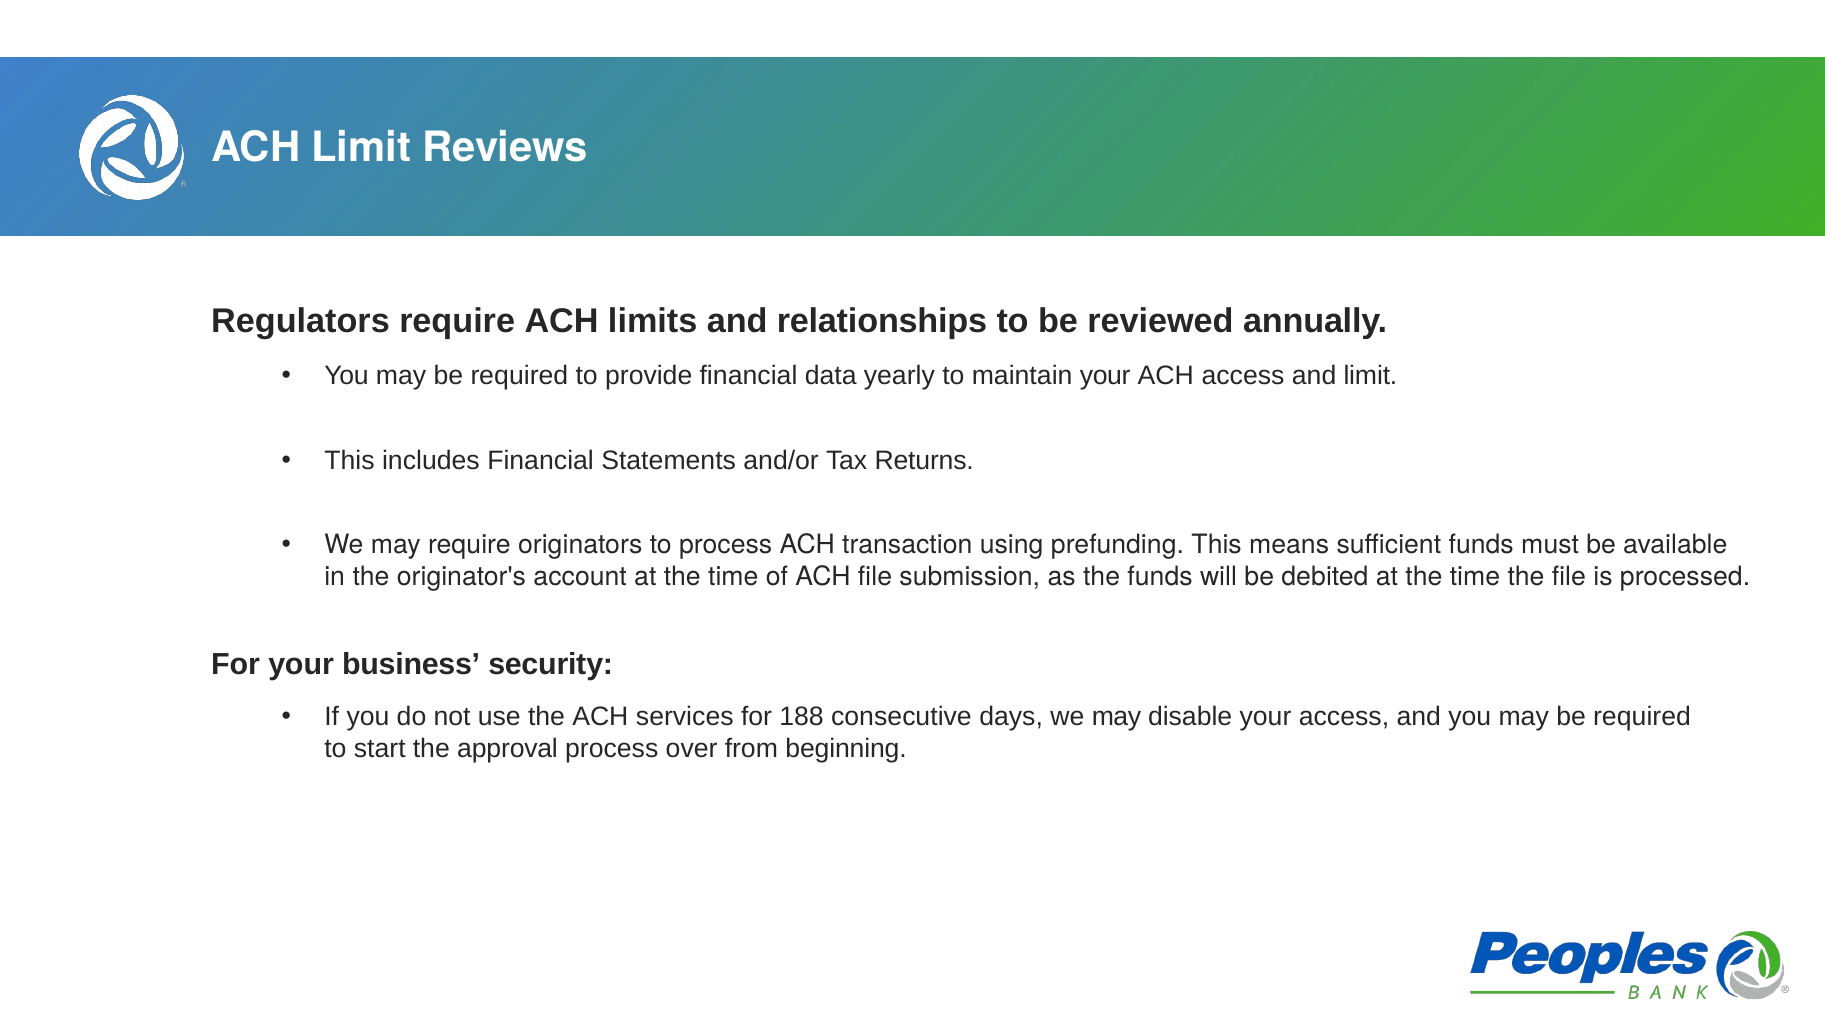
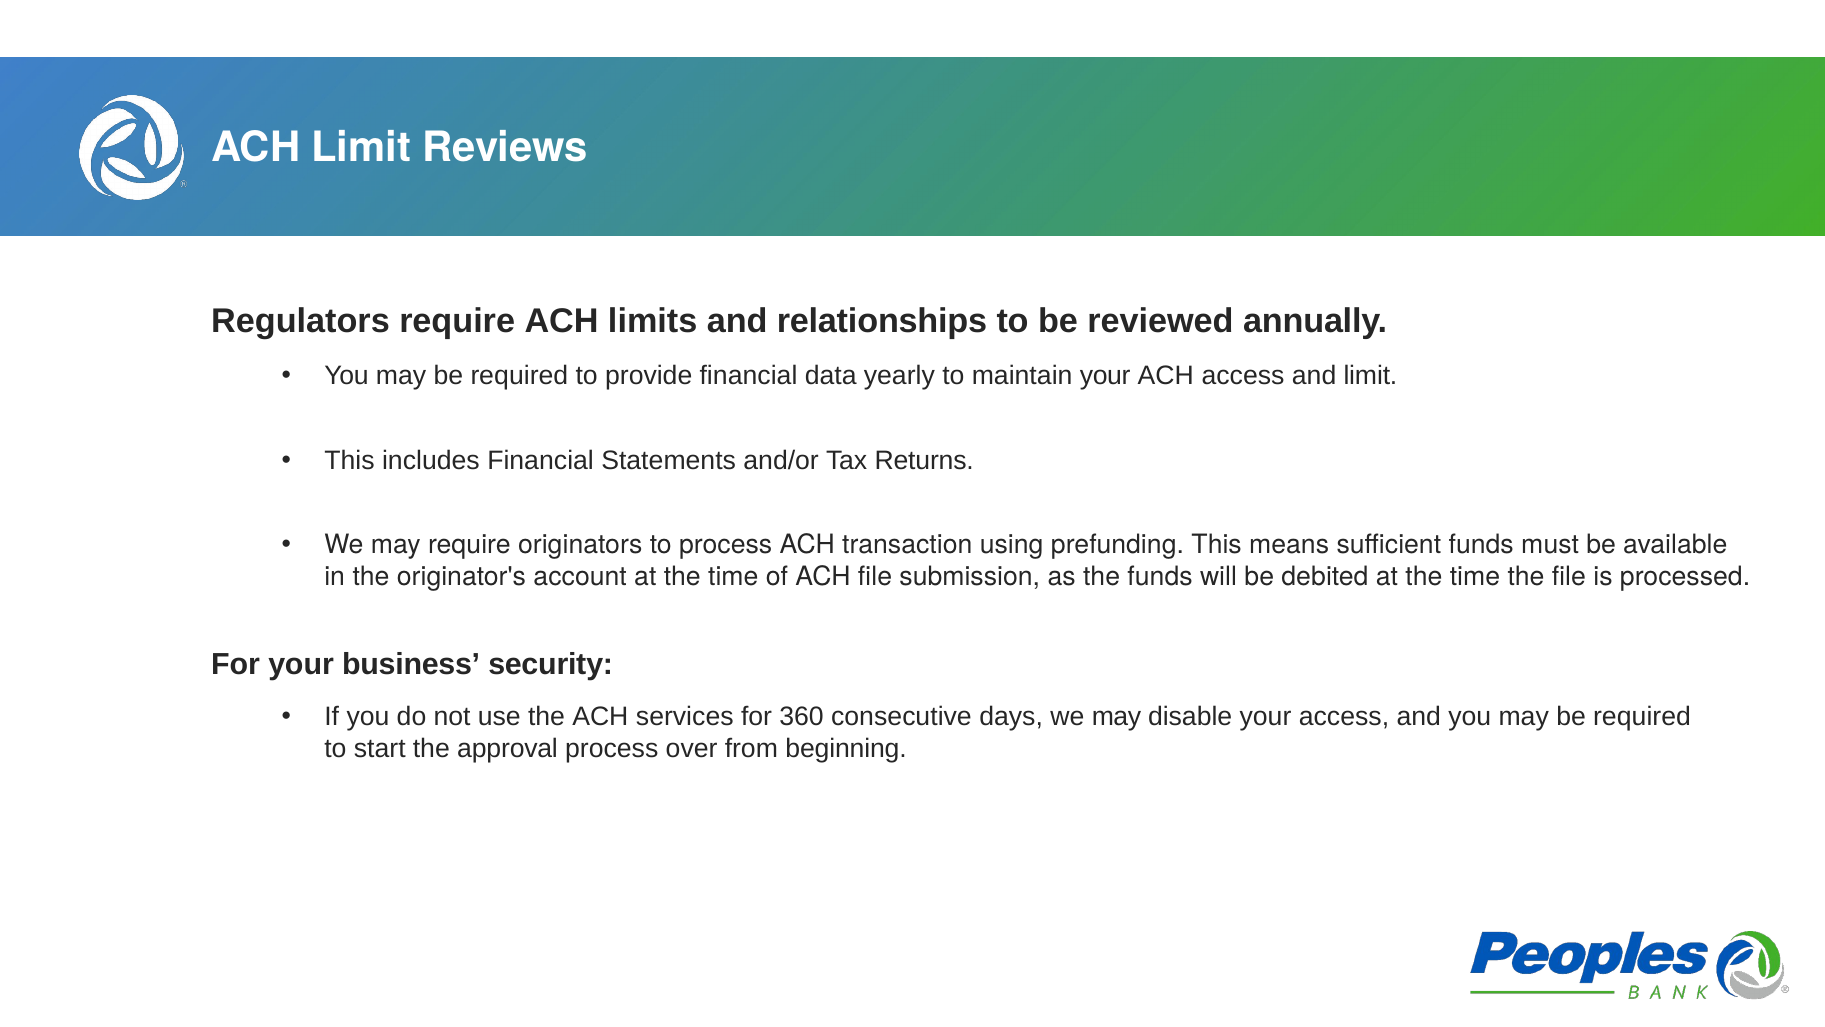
188: 188 -> 360 (802, 717)
